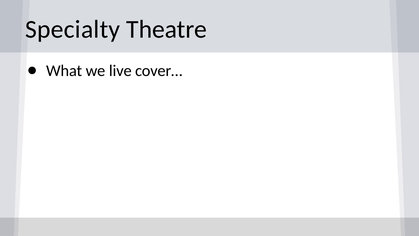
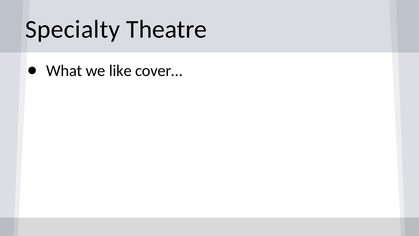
live: live -> like (120, 71)
